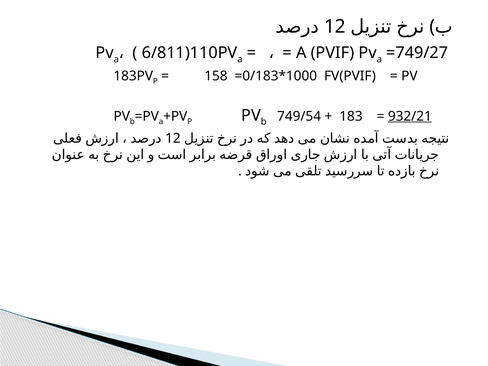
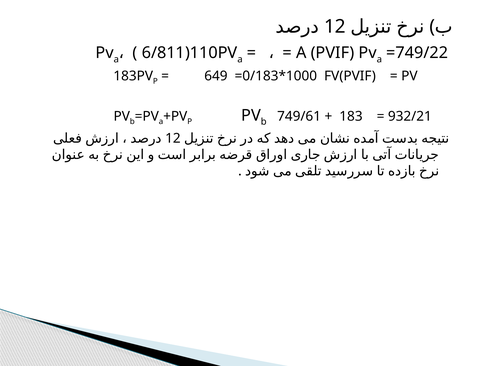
749/27: 749/27 -> 749/22 (422, 53)
158: 158 -> 649 (216, 76)
749/54: 749/54 -> 749/61 (299, 116)
932/21 underline: present -> none (410, 116)
